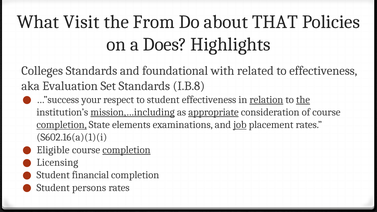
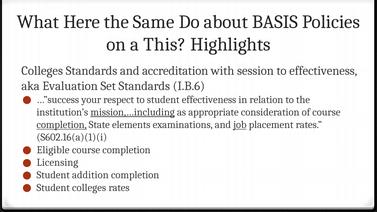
Visit: Visit -> Here (82, 22)
From: From -> Same (154, 22)
THAT: THAT -> BASIS (275, 22)
Does: Does -> This (165, 45)
foundational: foundational -> accreditation (175, 71)
related: related -> session (255, 71)
I.B.8: I.B.8 -> I.B.6 (189, 86)
relation underline: present -> none (266, 100)
the underline: present -> none (303, 100)
appropriate underline: present -> none (213, 112)
completion underline: present -> none (126, 150)
financial: financial -> addition (90, 175)
Student persons: persons -> colleges (89, 188)
